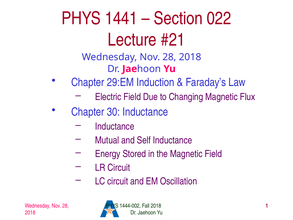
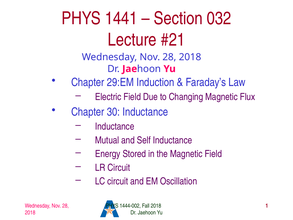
022: 022 -> 032 (219, 18)
